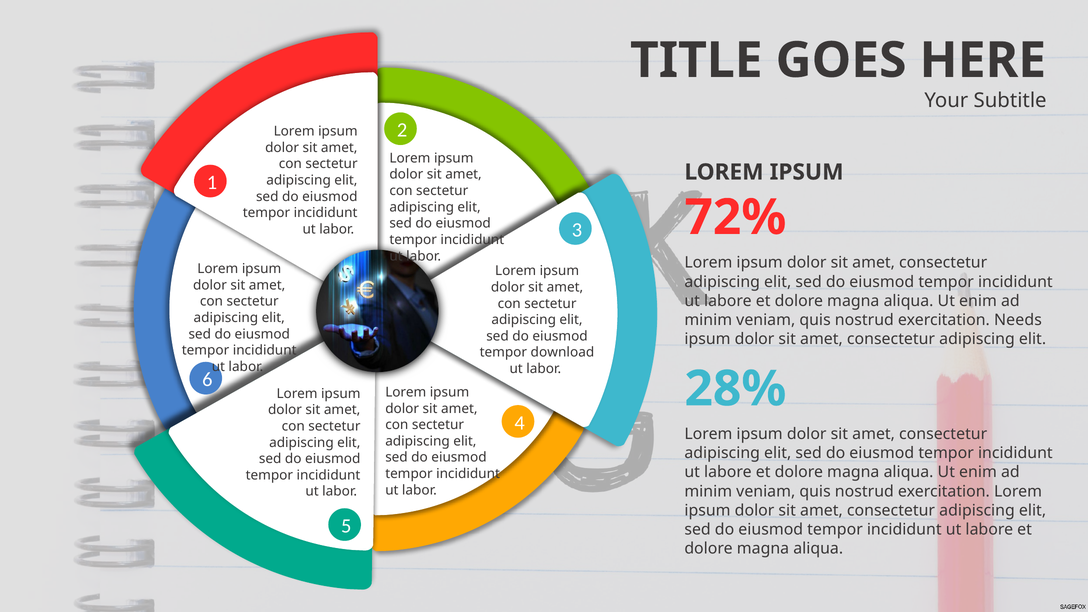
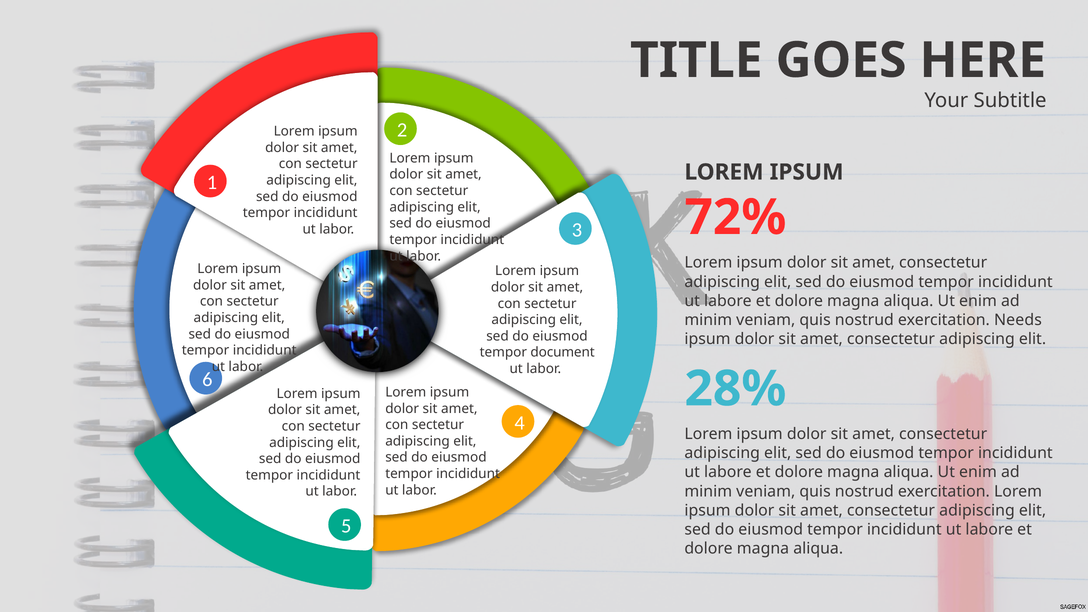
download: download -> document (563, 352)
